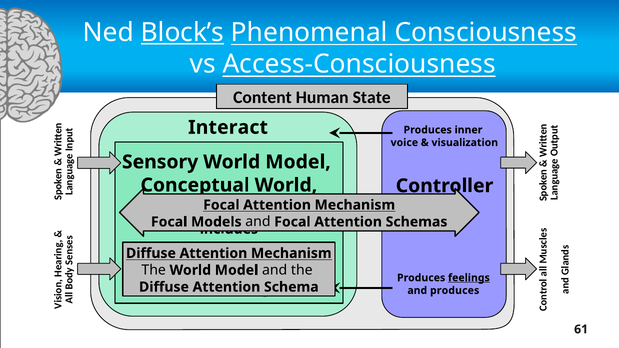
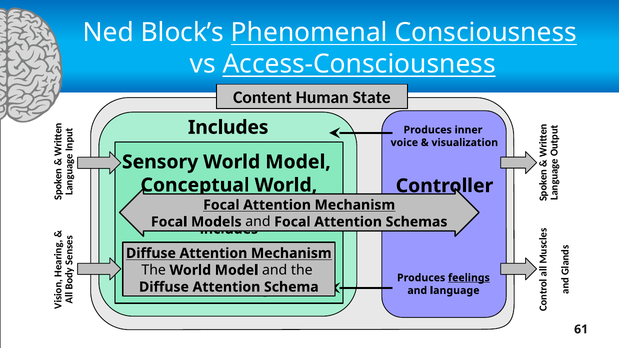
Block’s underline: present -> none (183, 33)
Interact: Interact -> Includes (228, 127)
and produces: produces -> language (455, 291)
